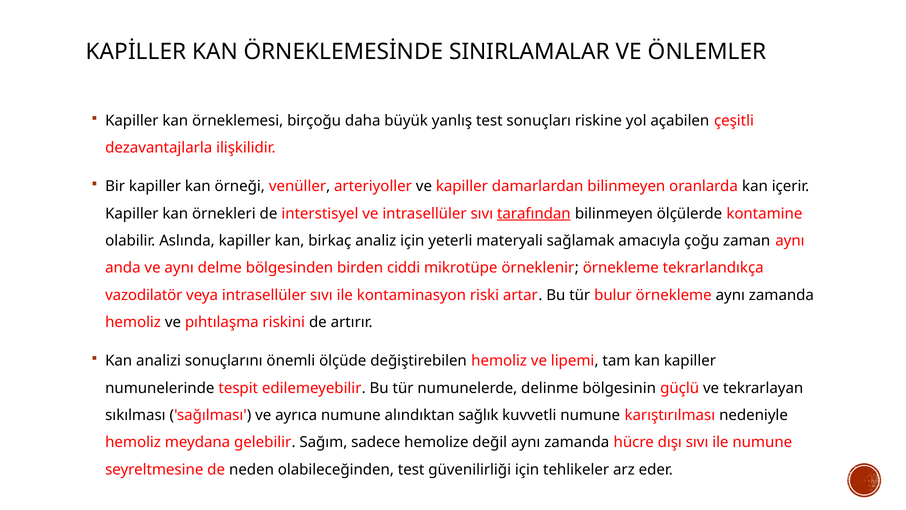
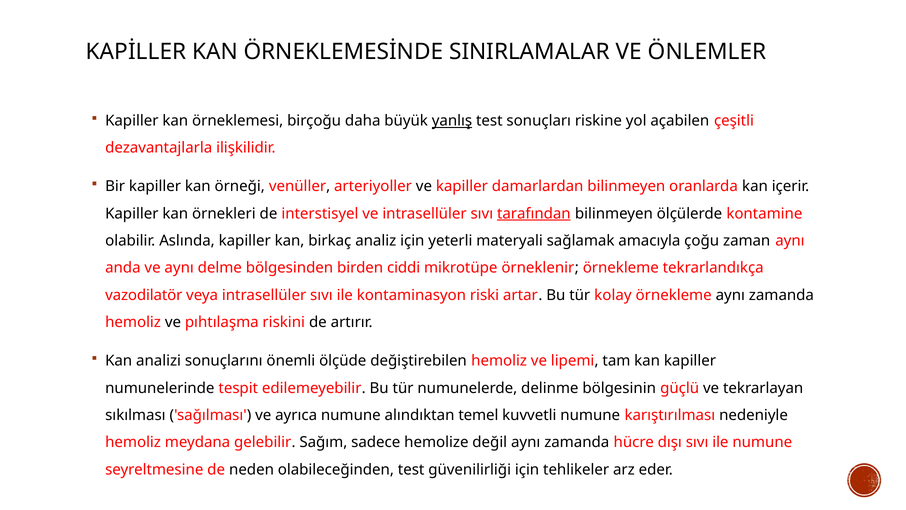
yanlış underline: none -> present (452, 121)
bulur: bulur -> kolay (613, 295)
sağlık: sağlık -> temel (478, 415)
